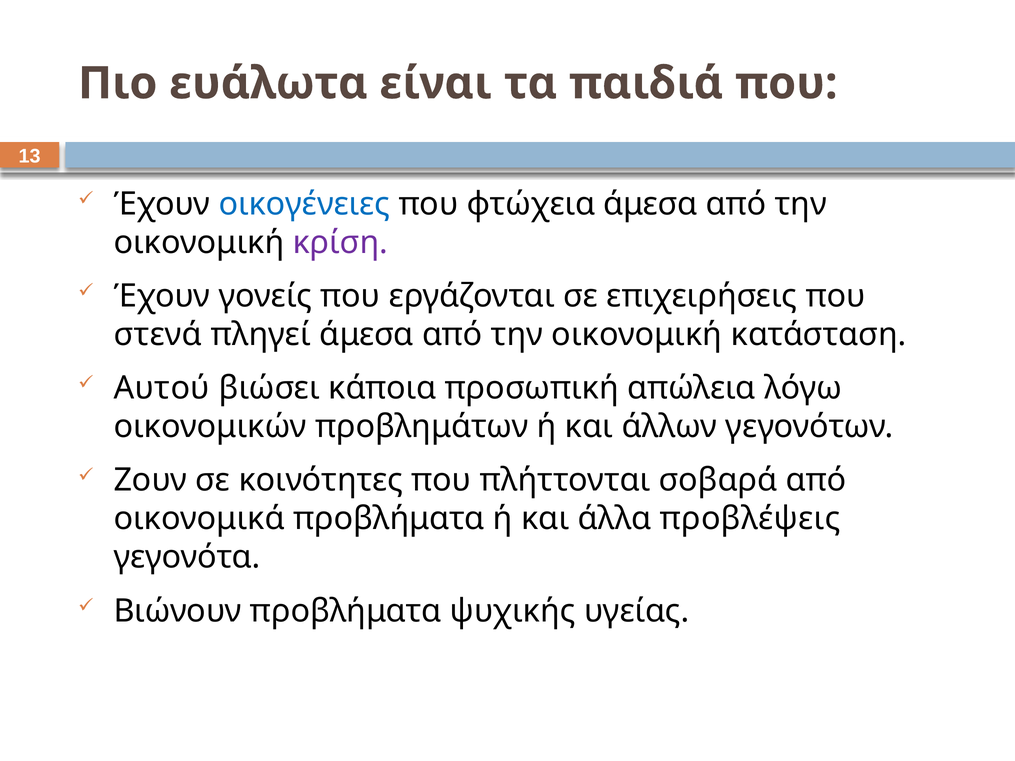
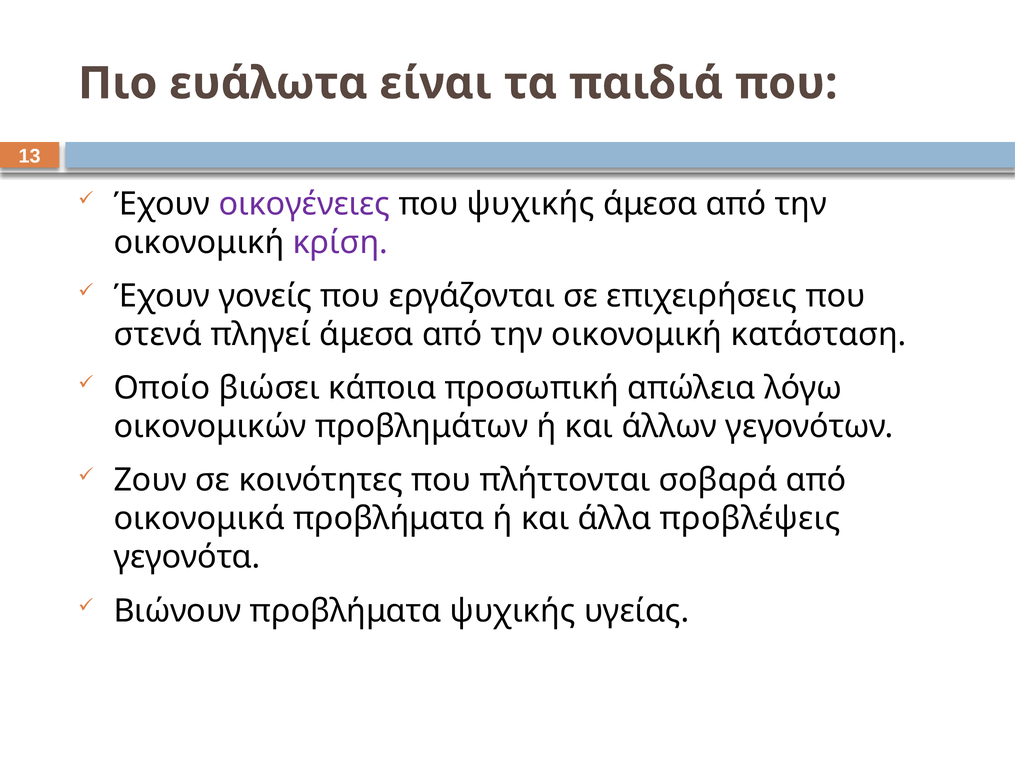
οικογένειες colour: blue -> purple (304, 204)
που φτώχεια: φτώχεια -> ψυχικής (531, 204)
Αυτού: Αυτού -> Οποίο (162, 388)
